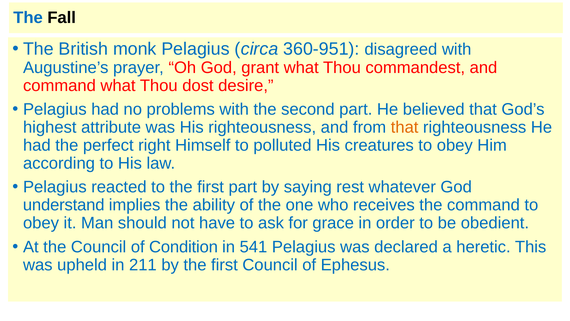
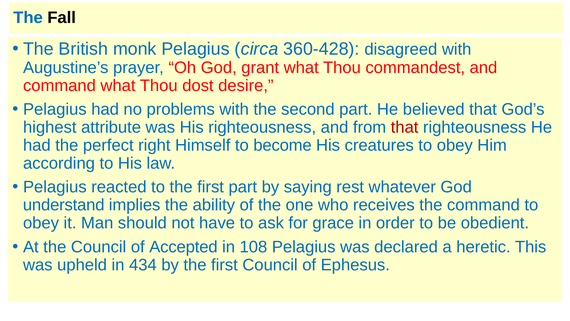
360-951: 360-951 -> 360-428 (321, 49)
that colour: orange -> red (405, 127)
polluted: polluted -> become (283, 145)
Condition: Condition -> Accepted (183, 247)
541: 541 -> 108 (253, 247)
211: 211 -> 434 (143, 265)
